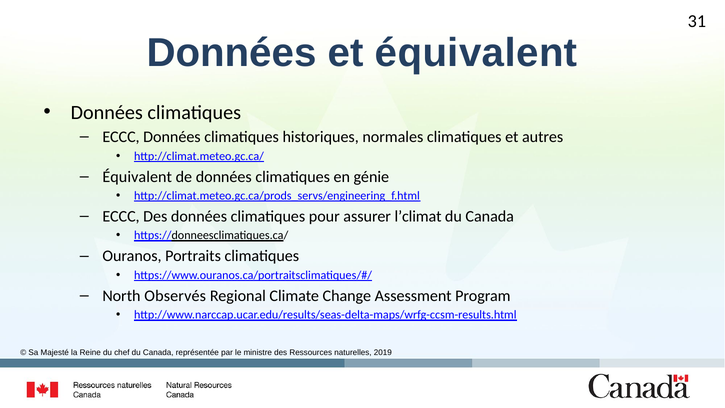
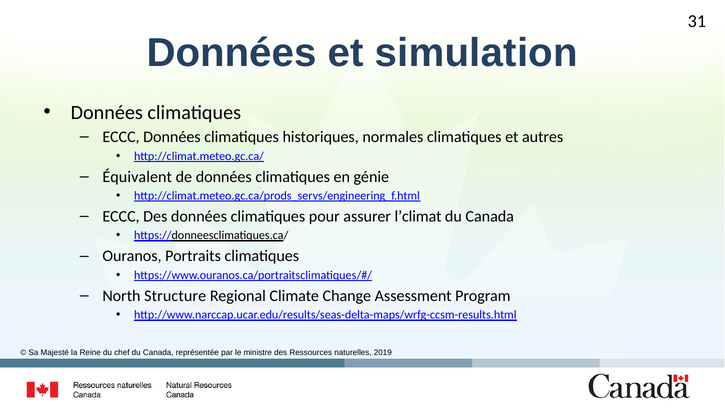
et équivalent: équivalent -> simulation (476, 53)
Observés: Observés -> Structure (175, 296)
